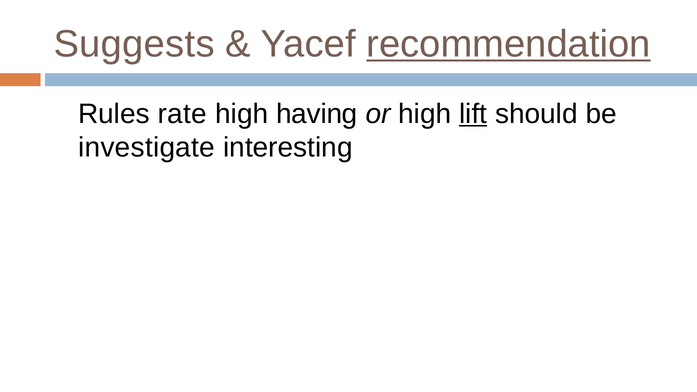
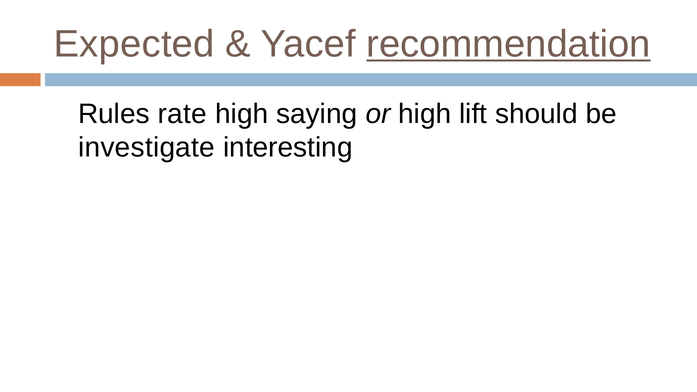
Suggests: Suggests -> Expected (134, 44)
having: having -> saying (317, 114)
lift underline: present -> none (473, 114)
